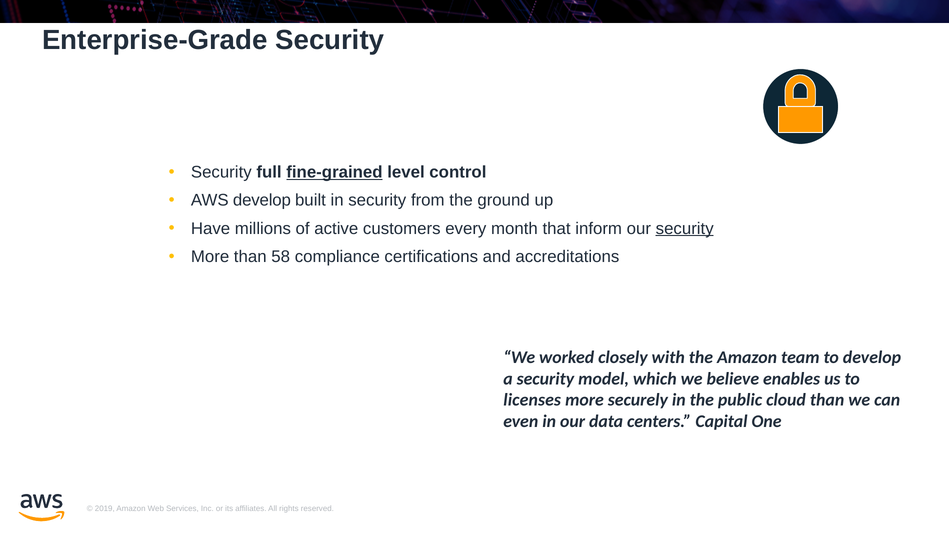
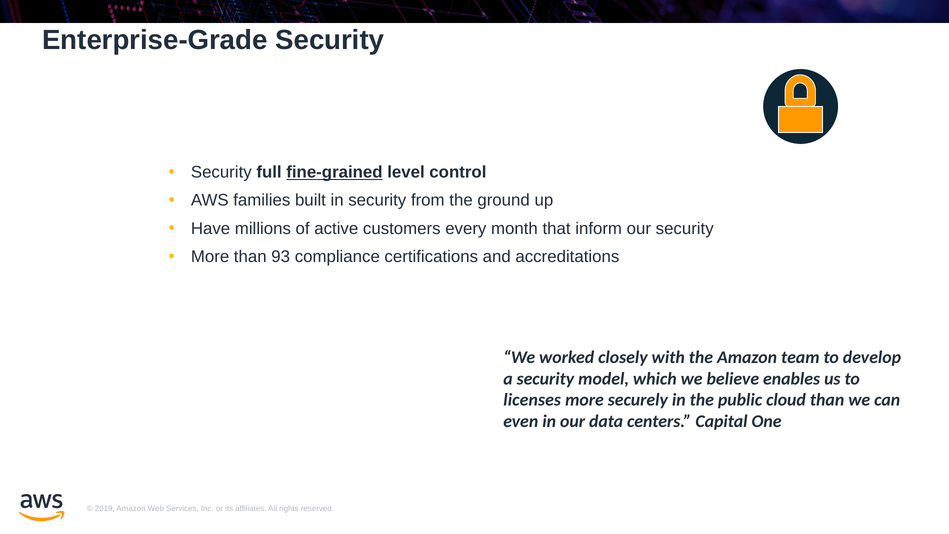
AWS develop: develop -> families (262, 200)
security underline: present -> none (685, 228)
58: 58 -> 93 (281, 256)
